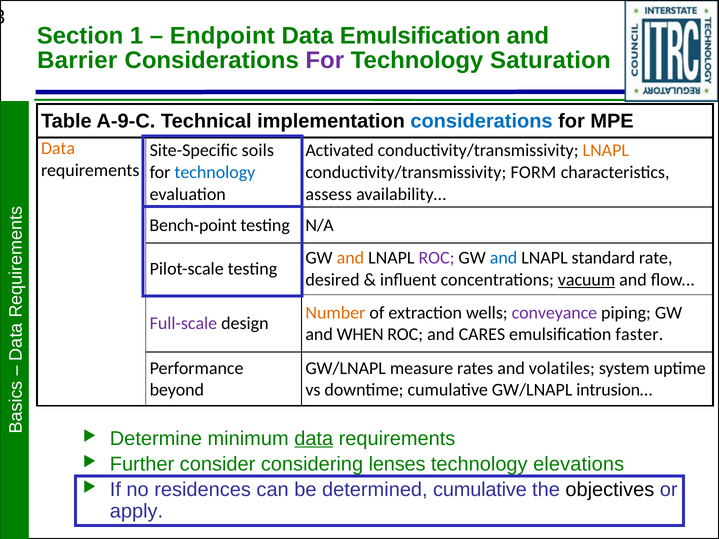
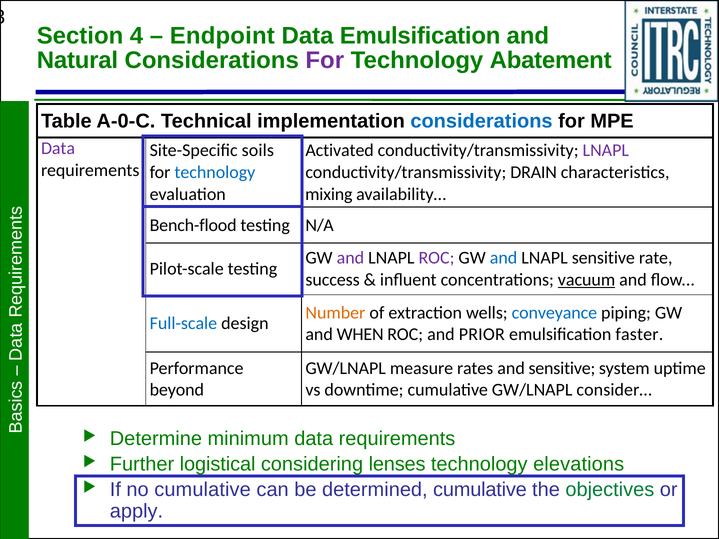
1: 1 -> 4 (136, 36)
Barrier: Barrier -> Natural (77, 60)
Saturation: Saturation -> Abatement (551, 60)
A-9-C: A-9-C -> A-0-C (126, 121)
Data colour: orange -> purple (58, 149)
LNAPL colour: orange -> purple (606, 151)
FORM: FORM -> DRAIN (534, 173)
assess: assess -> mixing (329, 194)
Bench-point: Bench-point -> Bench-flood (193, 225)
and colour: orange -> purple (350, 258)
LNAPL standard: standard -> sensitive (603, 258)
desired: desired -> success (333, 280)
conveyance colour: purple -> blue (554, 313)
Full-scale colour: purple -> blue (183, 324)
CARES: CARES -> PRIOR (482, 335)
and volatiles: volatiles -> sensitive (562, 368)
intrusion…: intrusion… -> consider… (614, 390)
data underline: present -> none (314, 439)
consider: consider -> logistical (218, 464)
no residences: residences -> cumulative (203, 490)
objectives colour: black -> green (610, 490)
